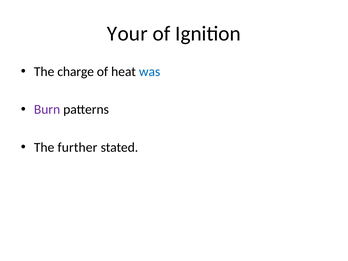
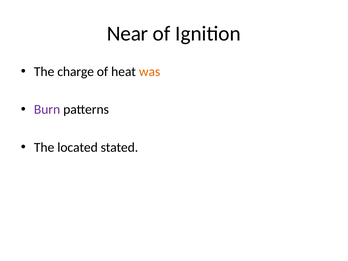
Your: Your -> Near (128, 34)
was colour: blue -> orange (150, 72)
further: further -> located (78, 147)
